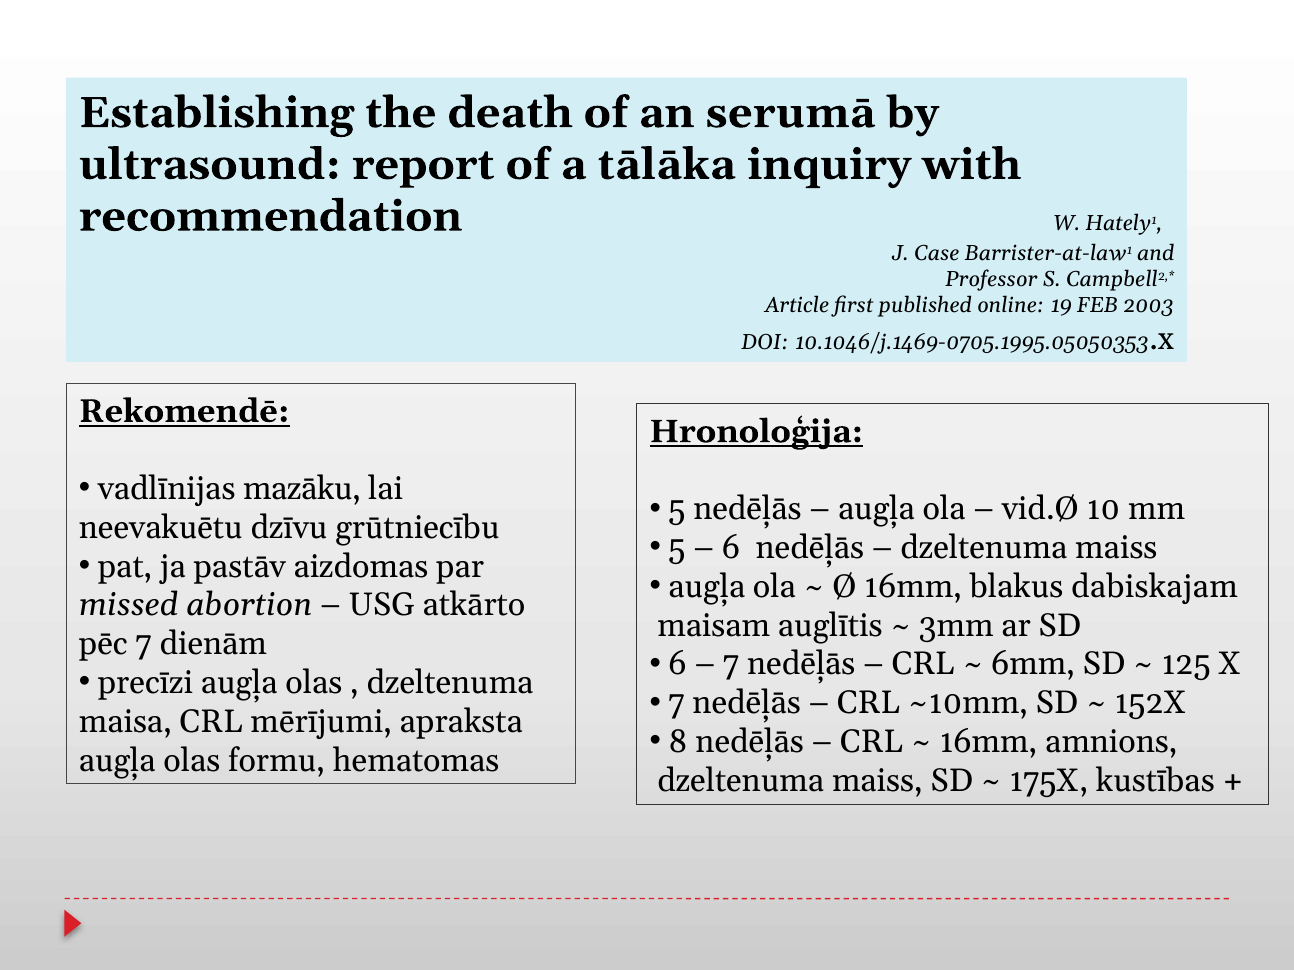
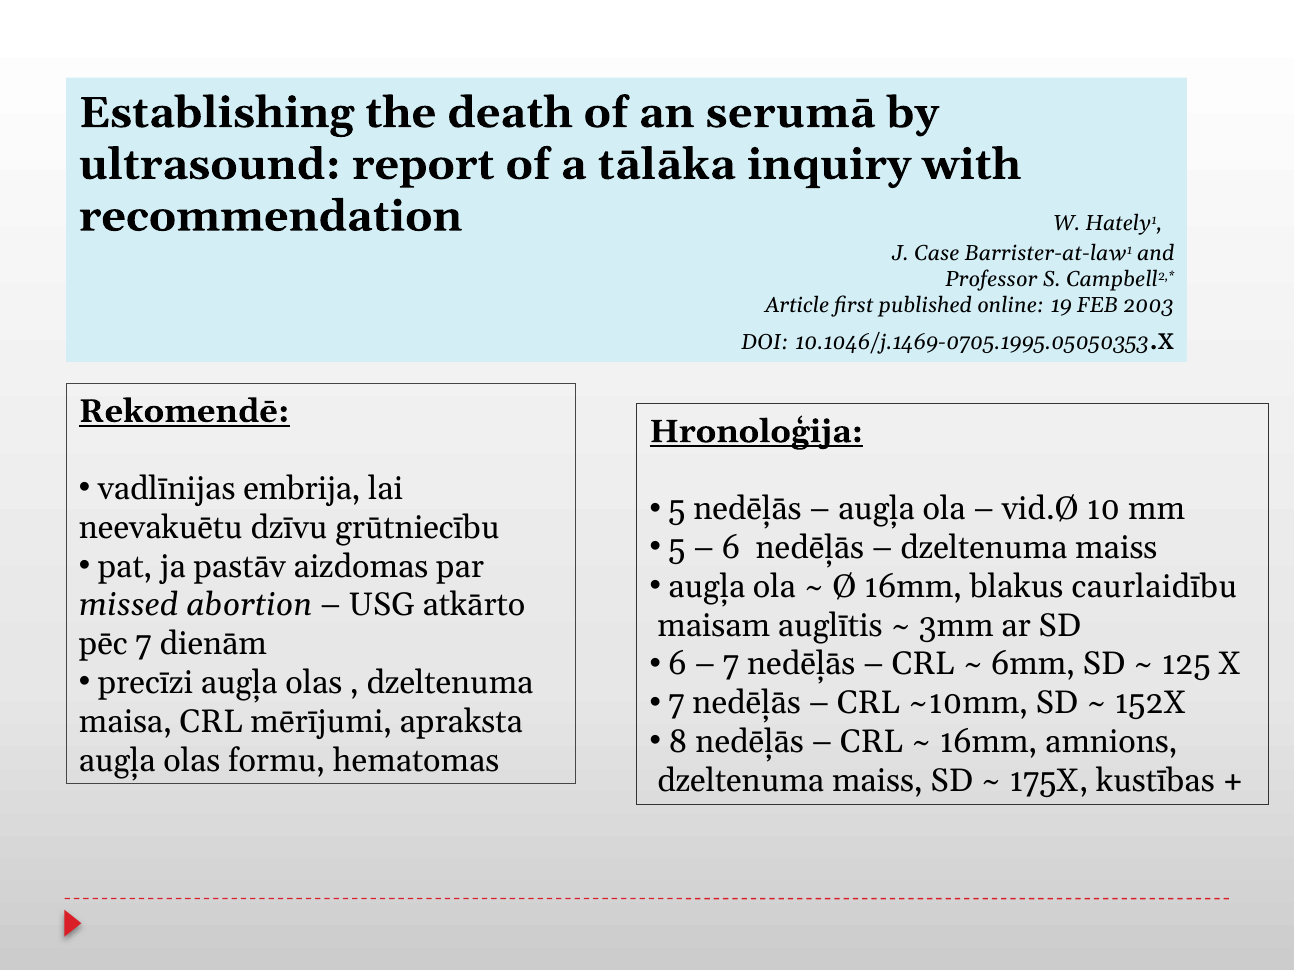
mazāku: mazāku -> embrija (302, 489)
dabiskajam: dabiskajam -> caurlaidību (1154, 587)
